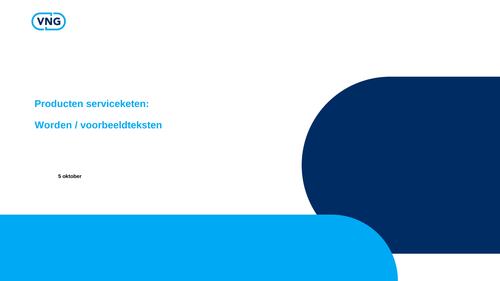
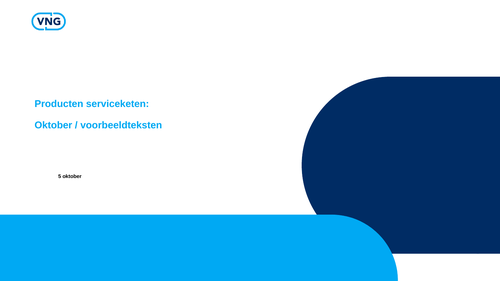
Worden: Worden -> Oktober (53, 126)
